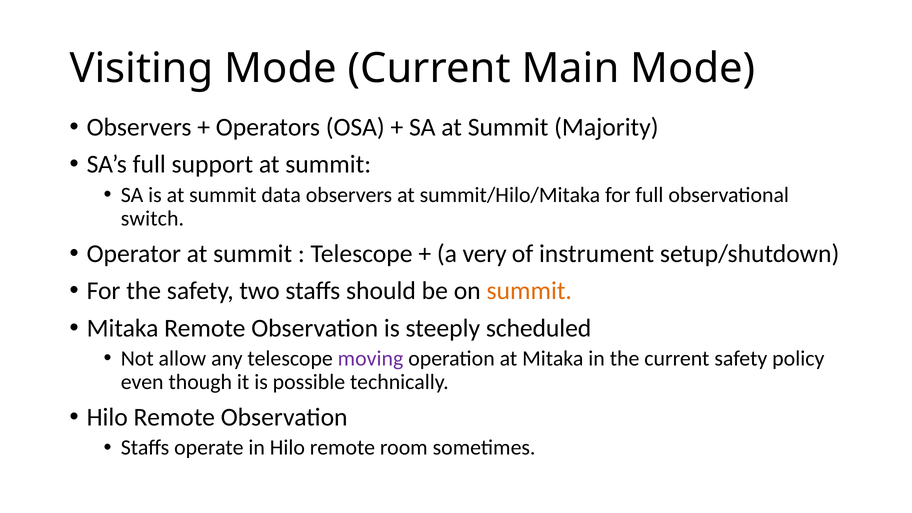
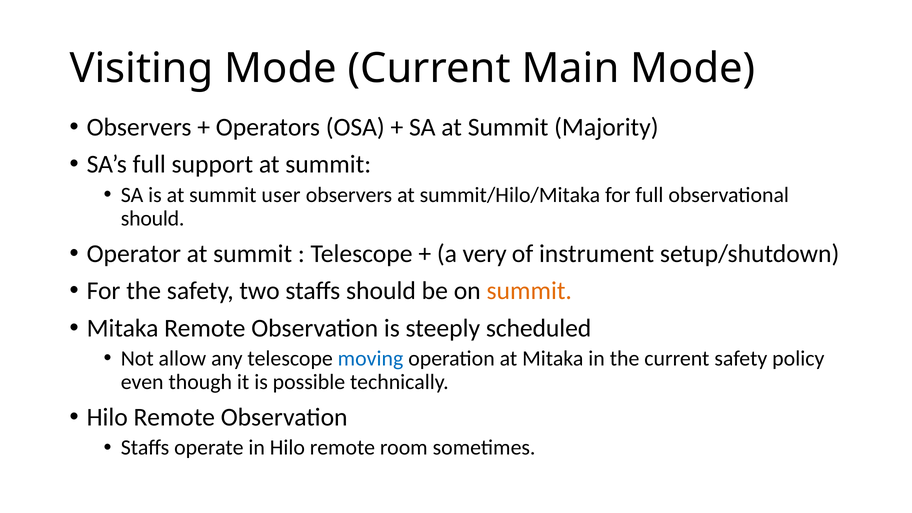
data: data -> user (281, 195)
switch: switch -> should (153, 218)
moving colour: purple -> blue (371, 358)
